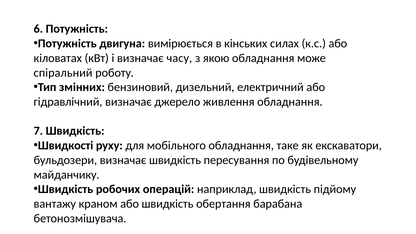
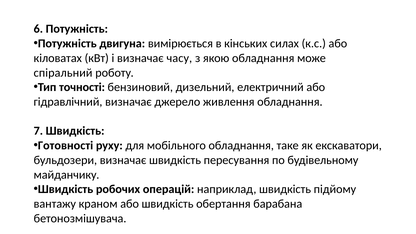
змінних: змінних -> точності (82, 87)
Швидкості: Швидкості -> Готовності (66, 146)
